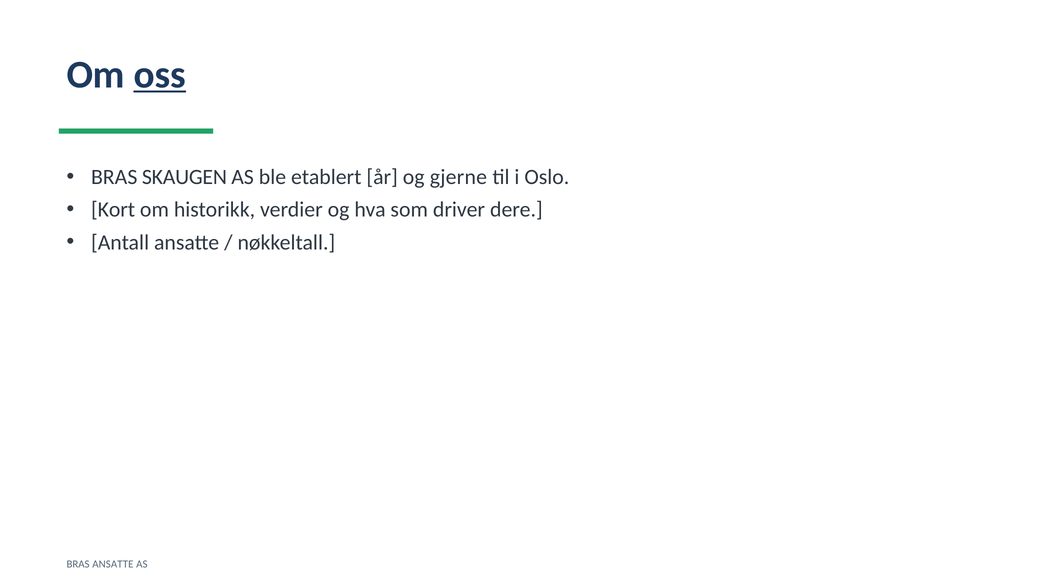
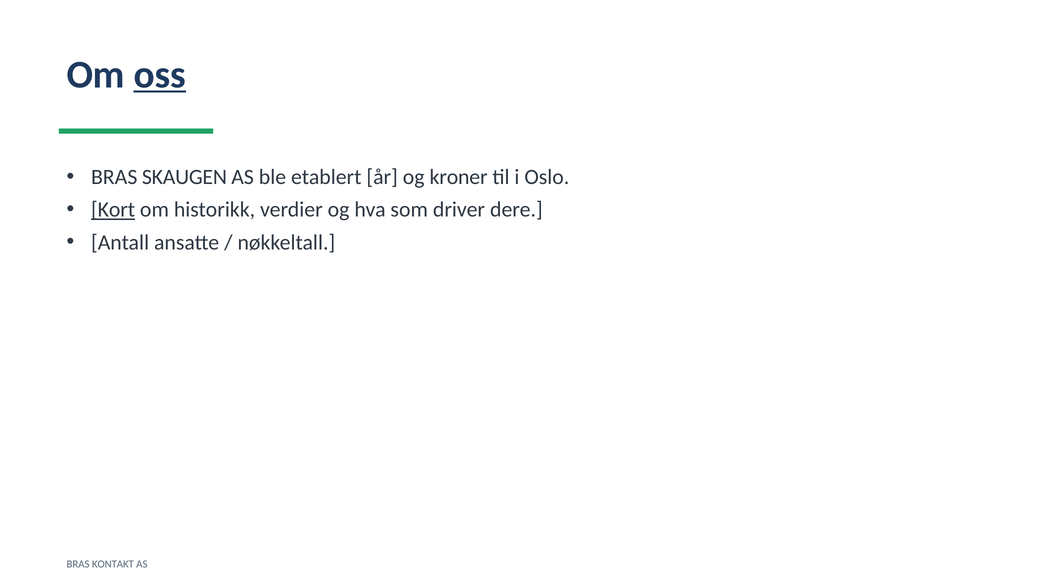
gjerne: gjerne -> kroner (459, 177)
Kort underline: none -> present (113, 210)
BRAS ANSATTE: ANSATTE -> KONTAKT (113, 565)
